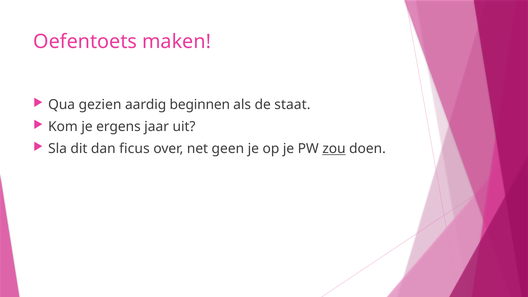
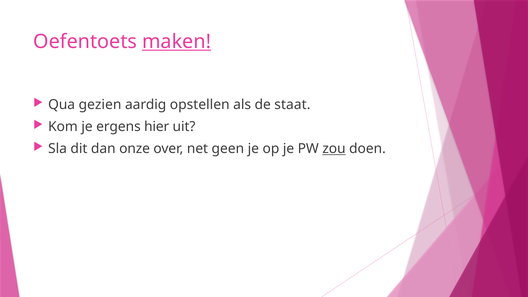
maken underline: none -> present (177, 42)
beginnen: beginnen -> opstellen (200, 105)
jaar: jaar -> hier (157, 127)
ficus: ficus -> onze (135, 149)
